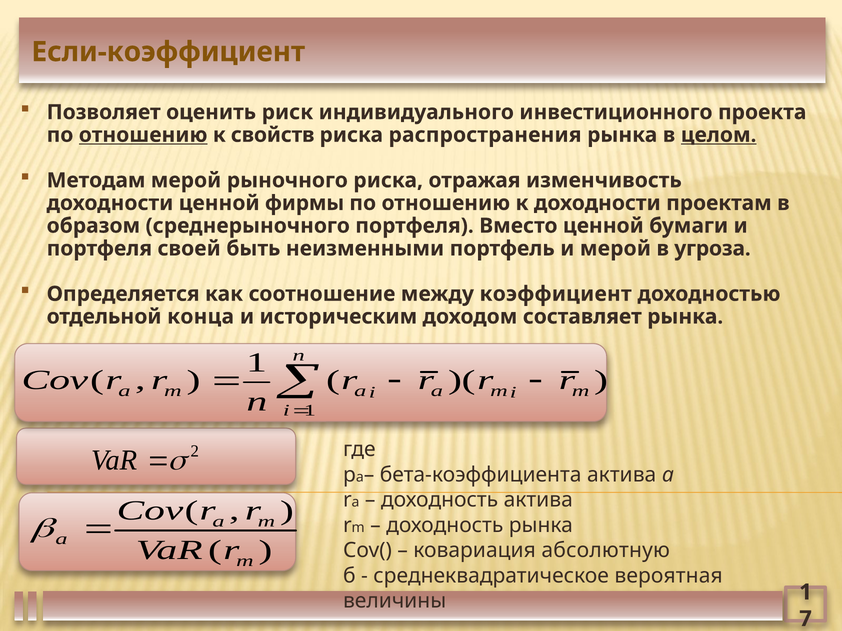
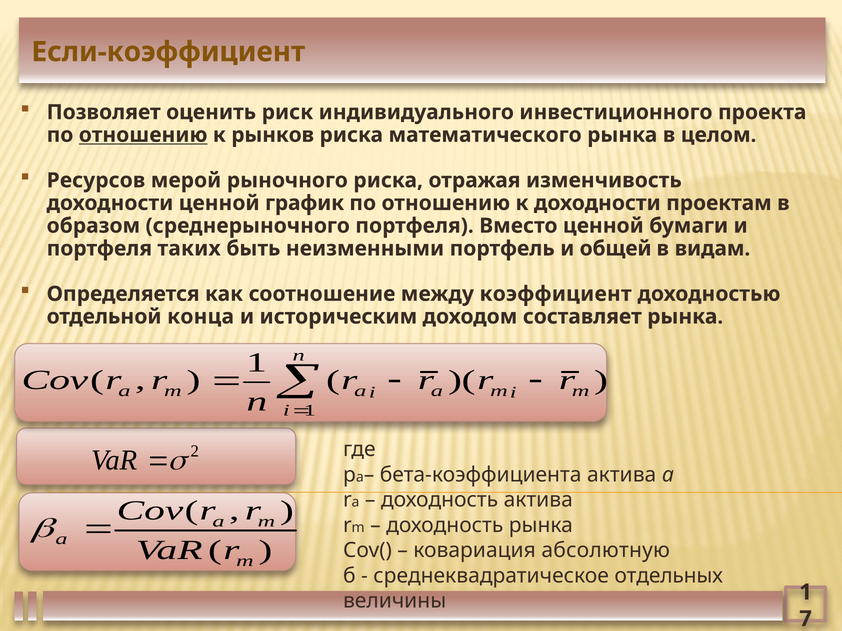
свойств: свойств -> рынков (273, 135)
распространения: распространения -> математического (485, 135)
целом underline: present -> none (719, 135)
Методам: Методам -> Ресурсов (96, 180)
фирмы: фирмы -> график (305, 203)
своей: своей -> таких (189, 249)
и мерой: мерой -> общей (616, 249)
угроза: угроза -> видам (712, 249)
вероятная: вероятная -> отдельных (669, 576)
